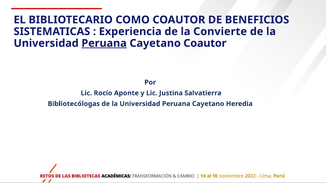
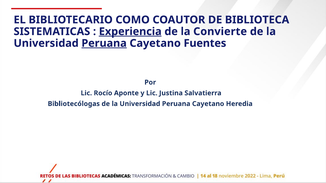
BENEFICIOS: BENEFICIOS -> BIBLIOTECA (257, 20)
Experiencia underline: none -> present (130, 32)
Cayetano Coautor: Coautor -> Fuentes (205, 43)
